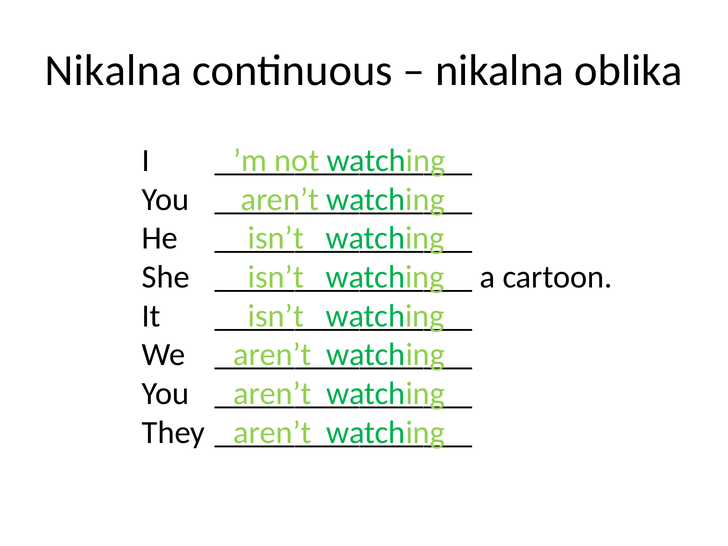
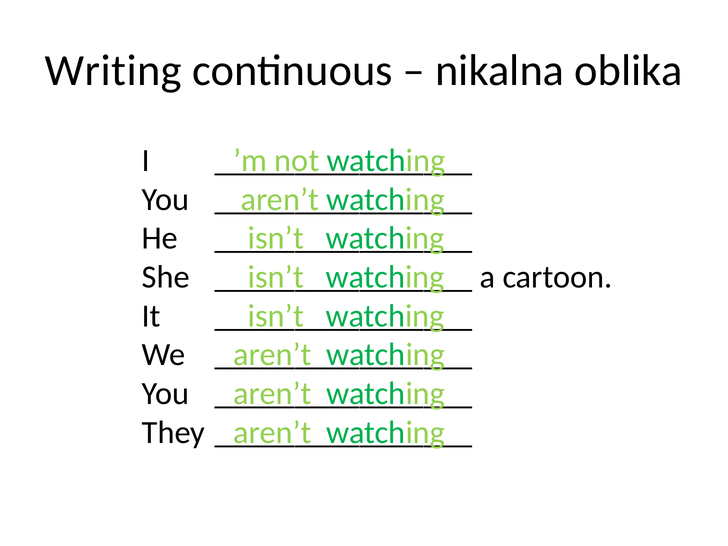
Nikalna: Nikalna -> Writing (113, 70)
